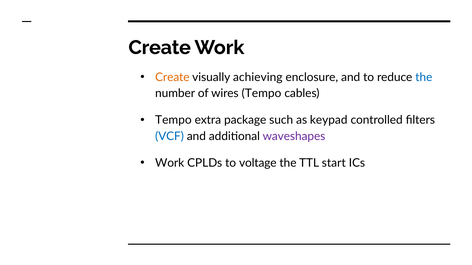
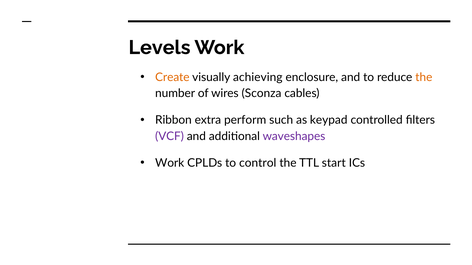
Create: Create -> Levels (160, 48)
the colour: blue -> orange (424, 77)
wires Tempo: Tempo -> Sconza (262, 94)
Tempo: Tempo -> Ribbon (173, 120)
package: package -> perform (245, 120)
VCF colour: blue -> purple (170, 137)
voltage: voltage -> control (258, 163)
